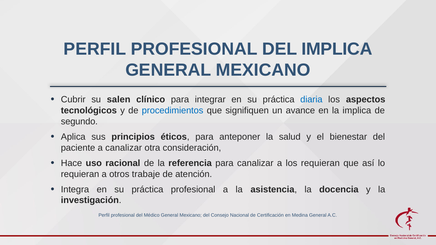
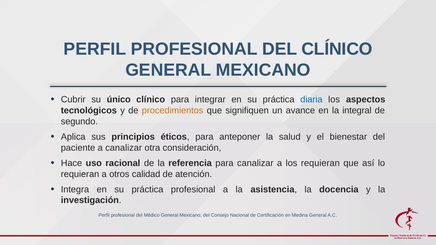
DEL IMPLICA: IMPLICA -> CLÍNICO (337, 49)
salen: salen -> único (119, 100)
procedimientos colour: blue -> orange (173, 111)
la implica: implica -> integral (357, 111)
trabaje: trabaje -> calidad (146, 174)
